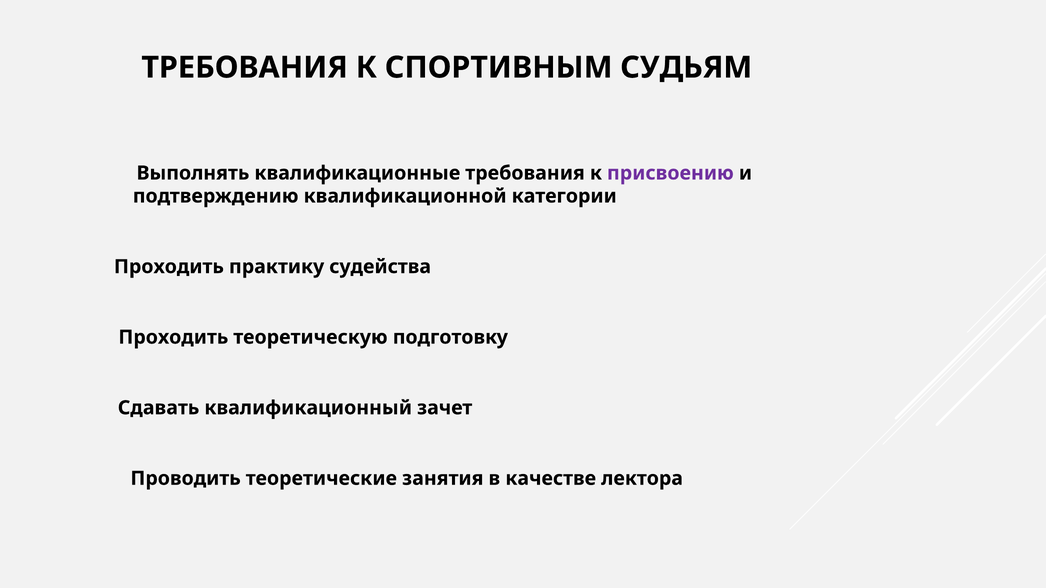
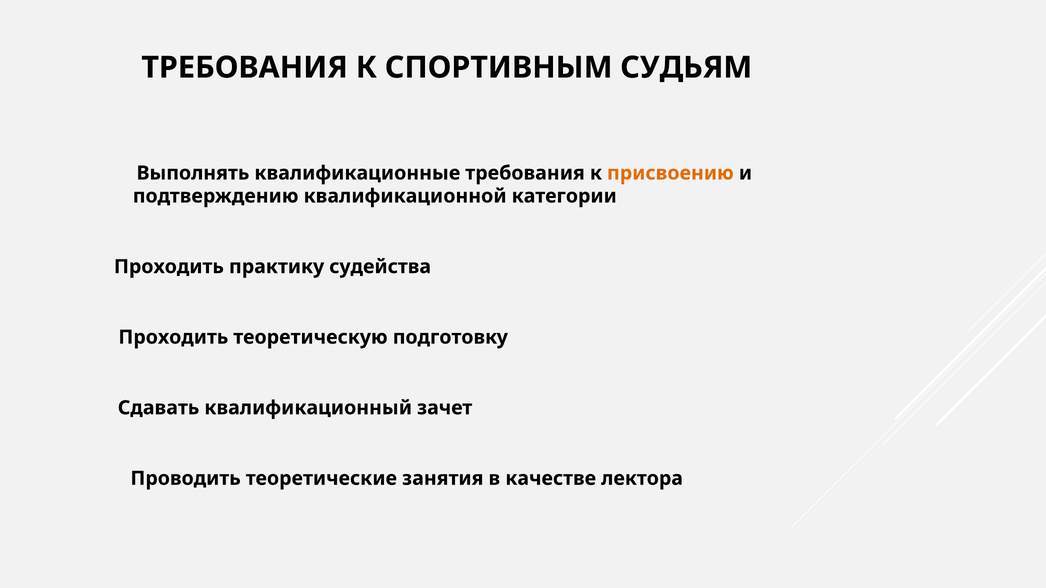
присвоению colour: purple -> orange (670, 173)
